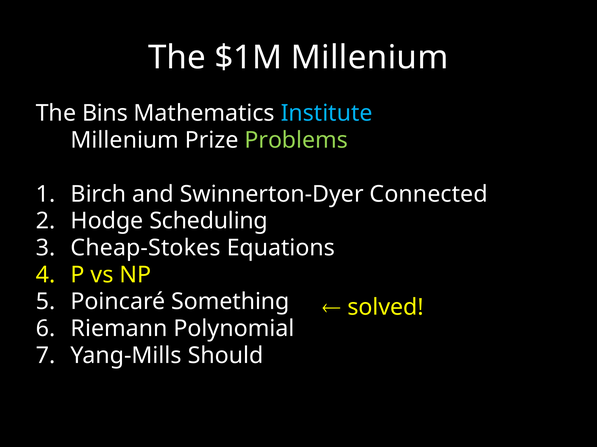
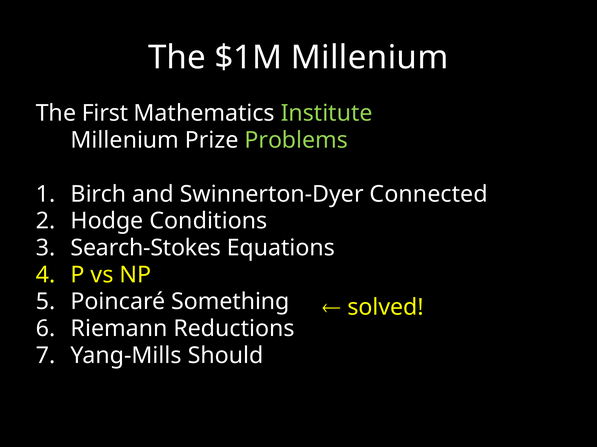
Bins: Bins -> First (105, 113)
Institute colour: light blue -> light green (327, 113)
Scheduling: Scheduling -> Conditions (208, 221)
Cheap-Stokes: Cheap-Stokes -> Search-Stokes (146, 248)
Polynomial: Polynomial -> Reductions (234, 329)
